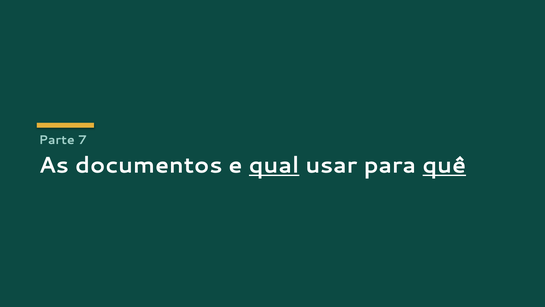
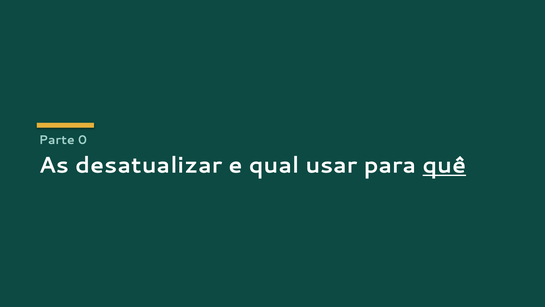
7: 7 -> 0 (82, 140)
documentos: documentos -> desatualizar (149, 165)
qual underline: present -> none (274, 165)
